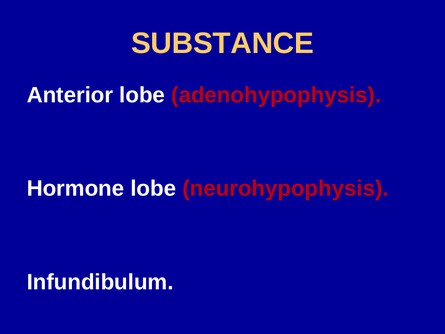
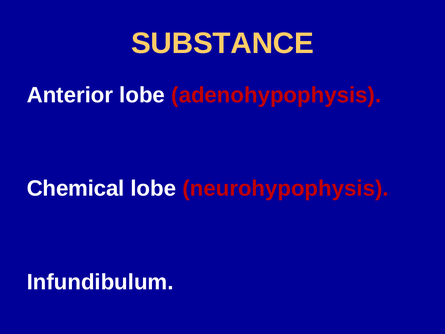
Hormone: Hormone -> Chemical (76, 188)
